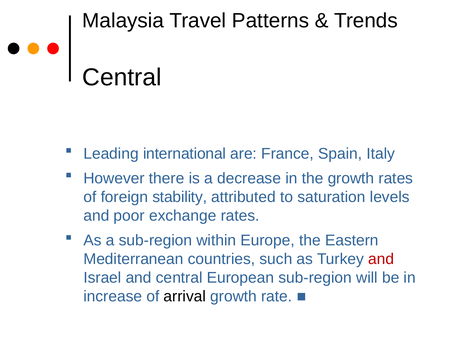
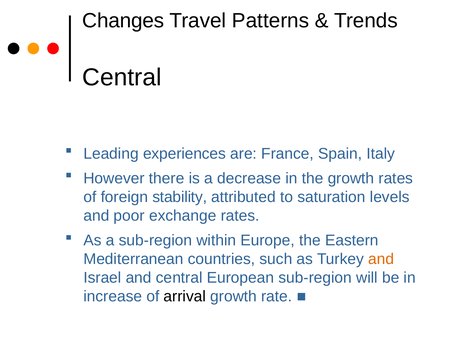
Malaysia: Malaysia -> Changes (123, 21)
international: international -> experiences (184, 154)
and colour: red -> orange (381, 259)
